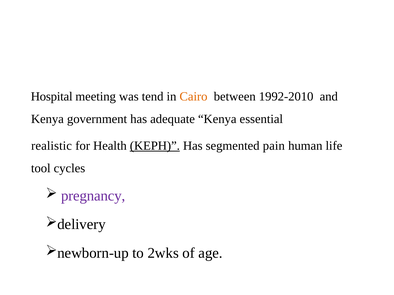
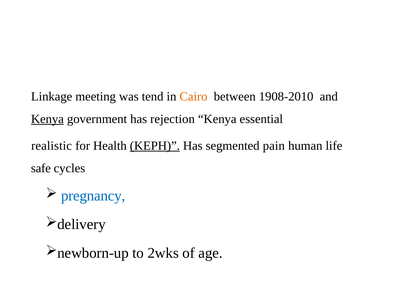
Hospital: Hospital -> Linkage (52, 97)
1992-2010: 1992-2010 -> 1908-2010 (286, 97)
Kenya underline: none -> present (47, 119)
adequate: adequate -> rejection (173, 119)
tool: tool -> safe (41, 169)
pregnancy colour: purple -> blue (93, 196)
